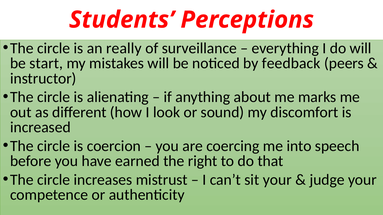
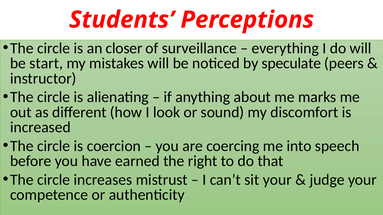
really: really -> closer (124, 48)
feedback: feedback -> speculate (291, 63)
